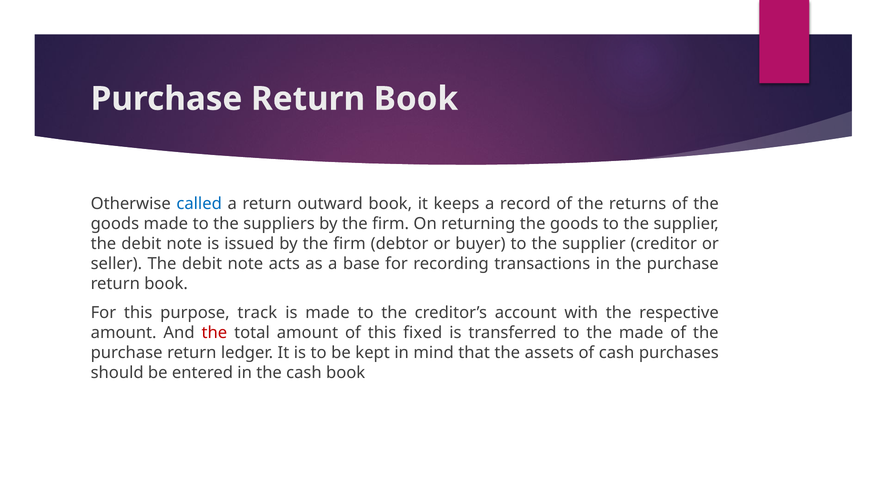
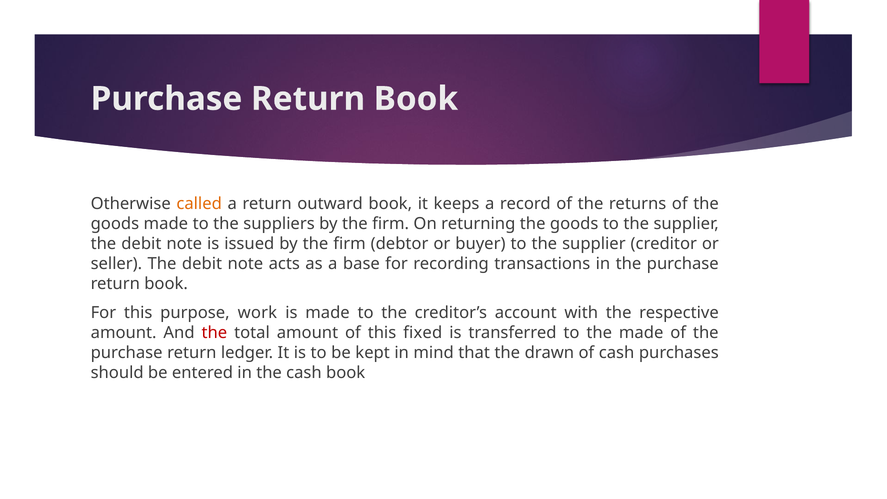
called colour: blue -> orange (199, 204)
track: track -> work (257, 313)
assets: assets -> drawn (549, 353)
